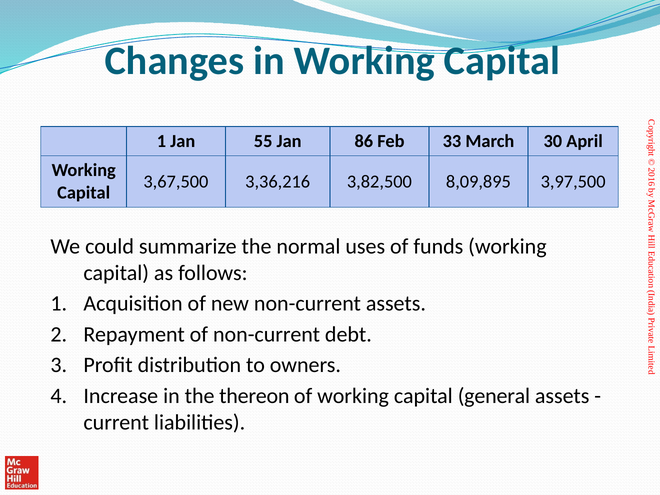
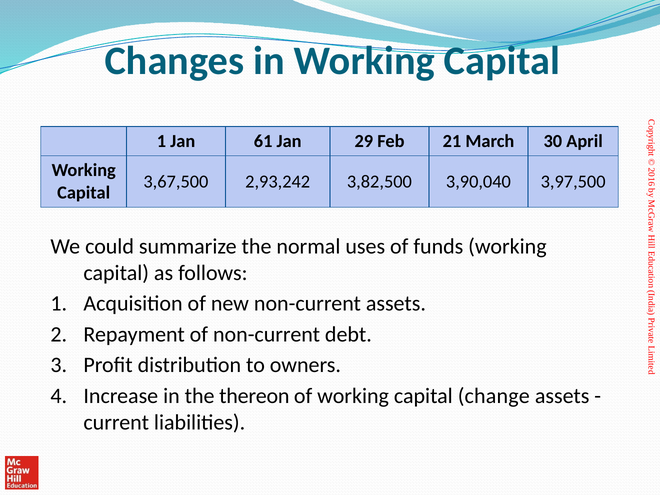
55: 55 -> 61 (263, 141)
86: 86 -> 29 (364, 141)
33: 33 -> 21 (452, 141)
3,36,216: 3,36,216 -> 2,93,242 (278, 182)
8,09,895: 8,09,895 -> 3,90,040 (478, 182)
general: general -> change (494, 396)
